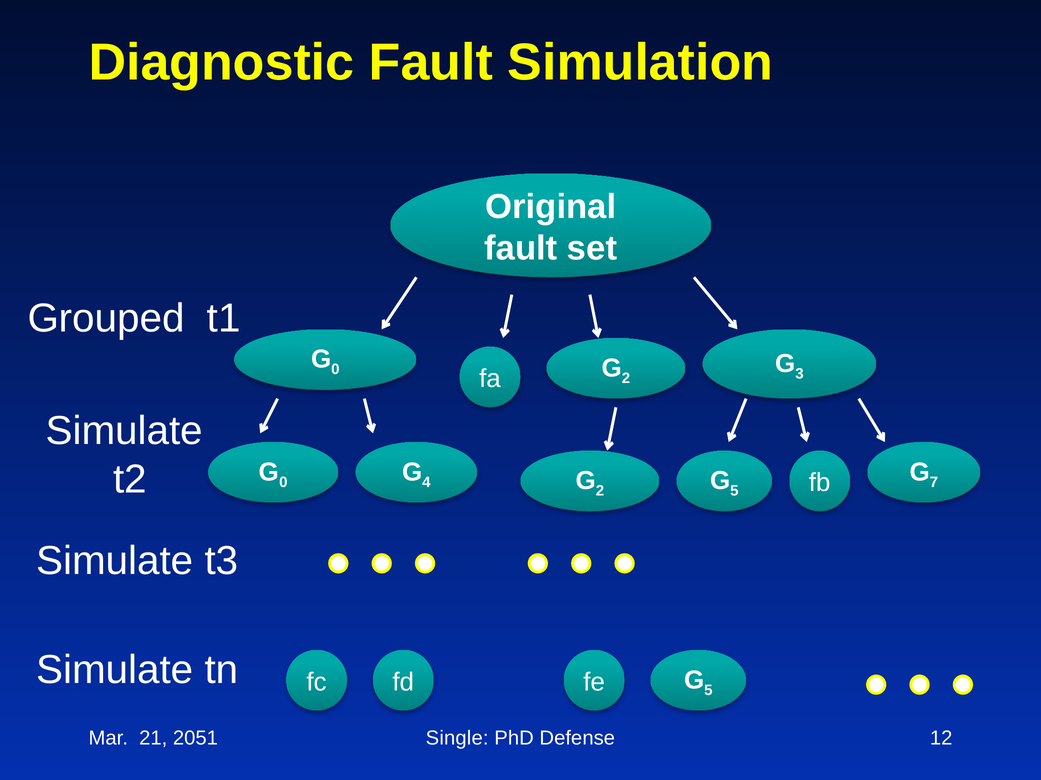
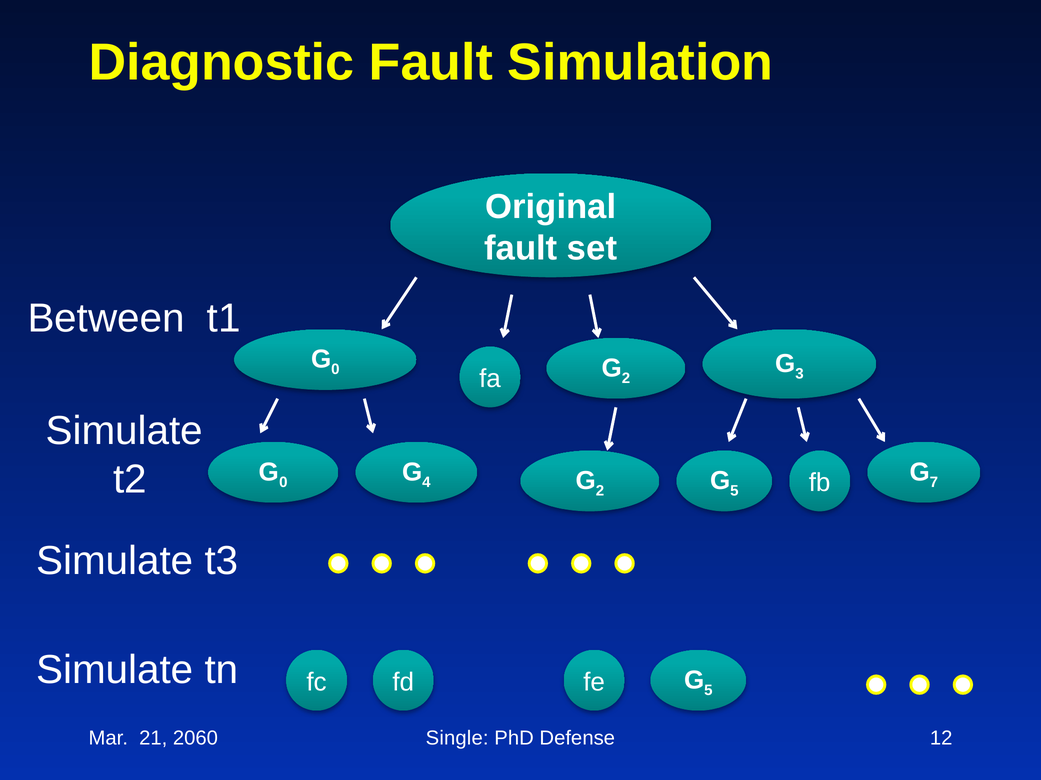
Grouped: Grouped -> Between (106, 318)
2051: 2051 -> 2060 (195, 739)
